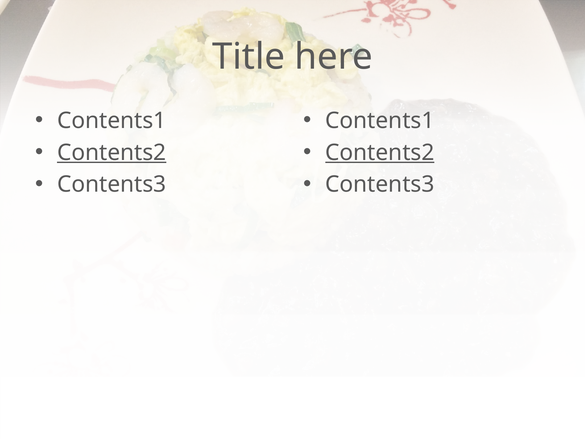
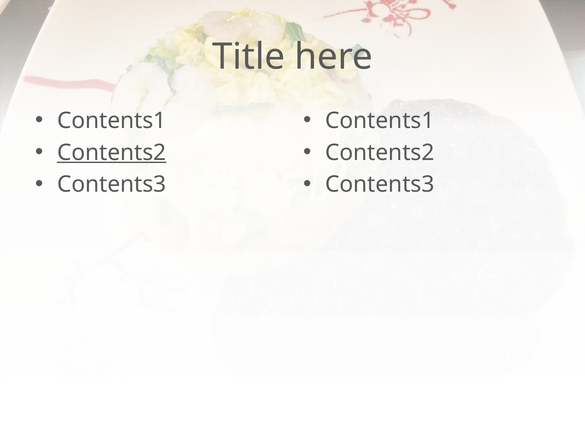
Contents2 underline: present -> none (380, 152)
